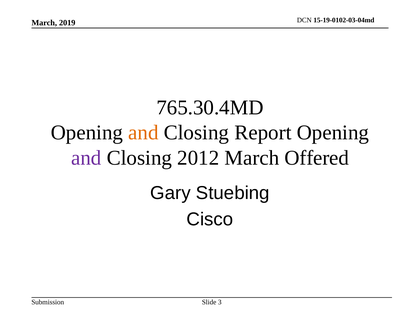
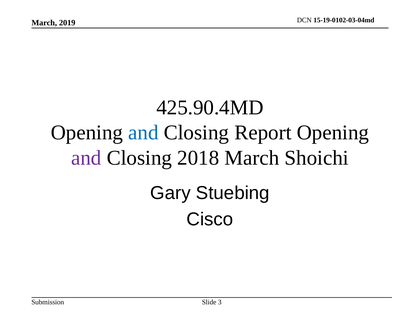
765.30.4MD: 765.30.4MD -> 425.90.4MD (210, 108)
and colour: orange -> blue (143, 133)
2012: 2012 -> 2018 (198, 158)
Offered: Offered -> Shoichi (317, 158)
